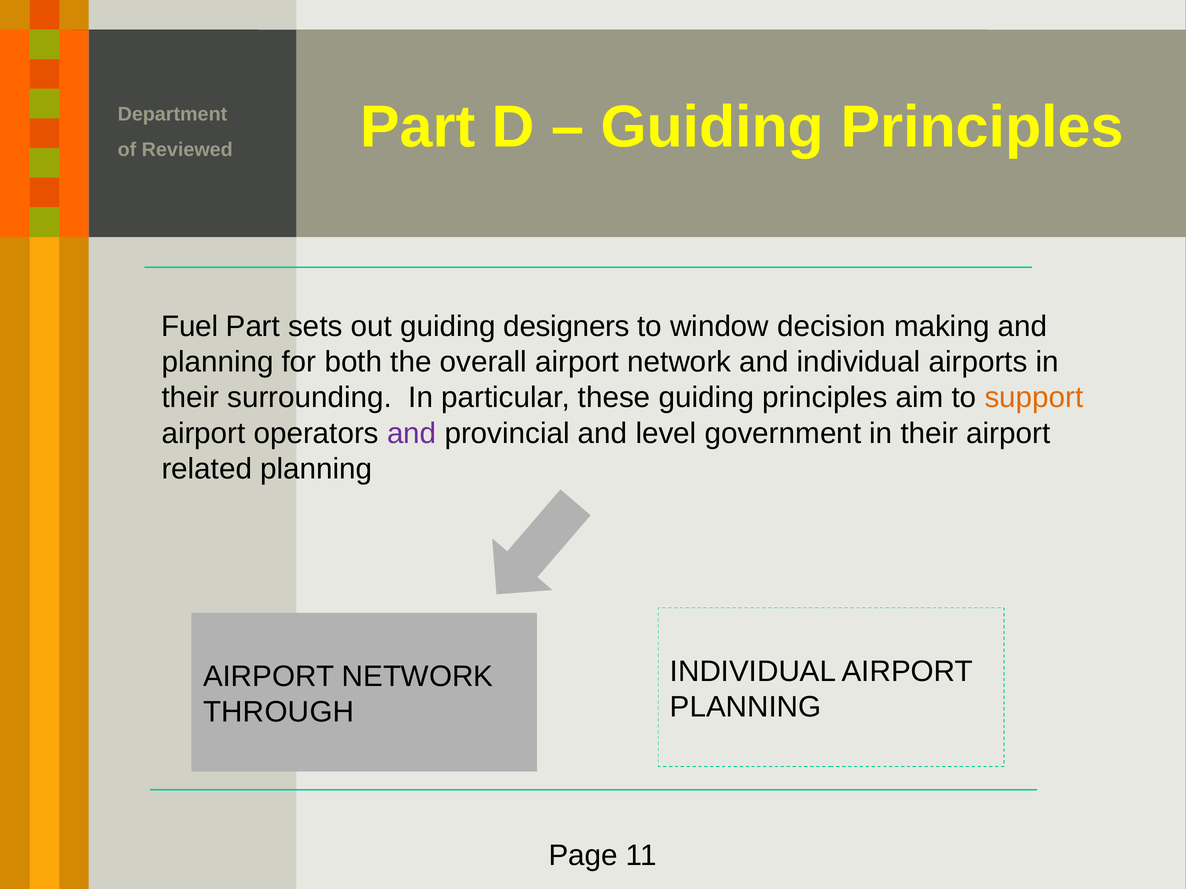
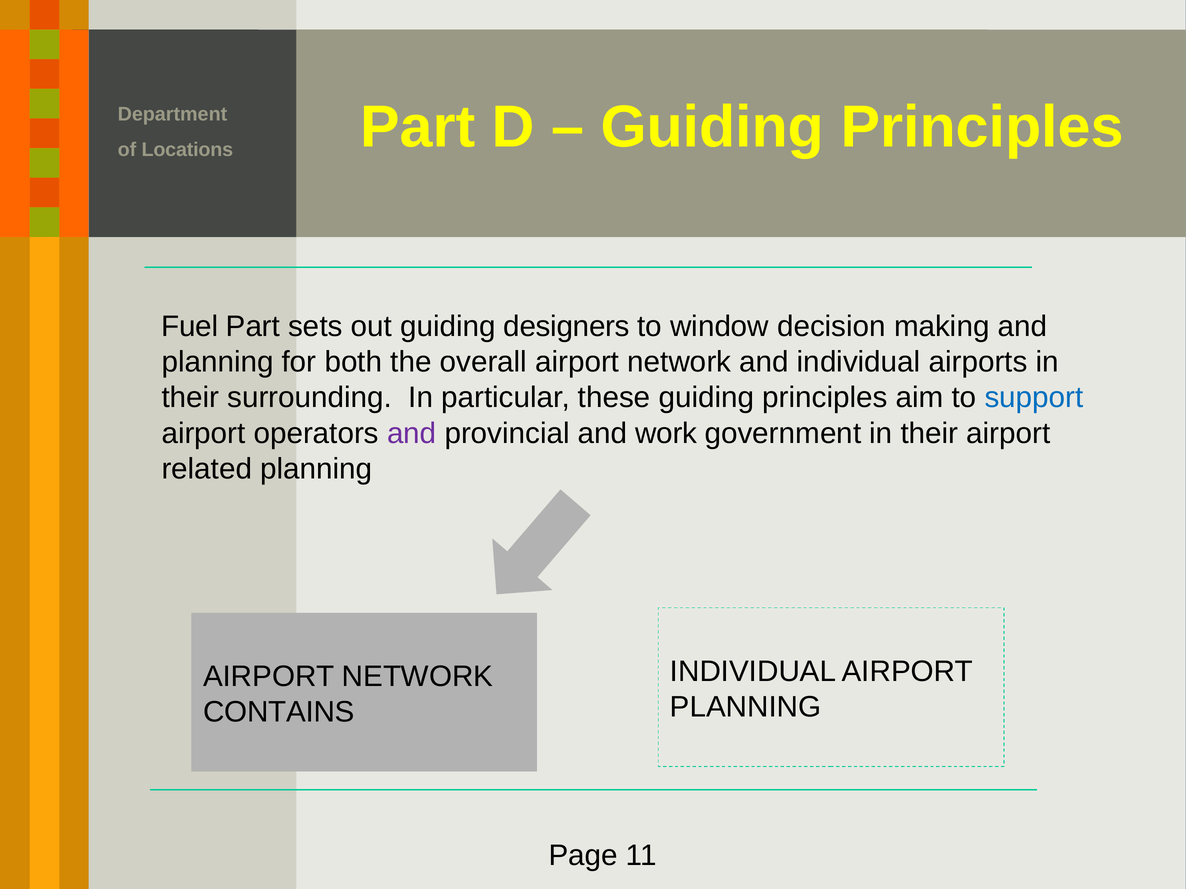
Reviewed: Reviewed -> Locations (187, 150)
support colour: orange -> blue (1034, 398)
level: level -> work (666, 433)
THROUGH: THROUGH -> CONTAINS (279, 712)
